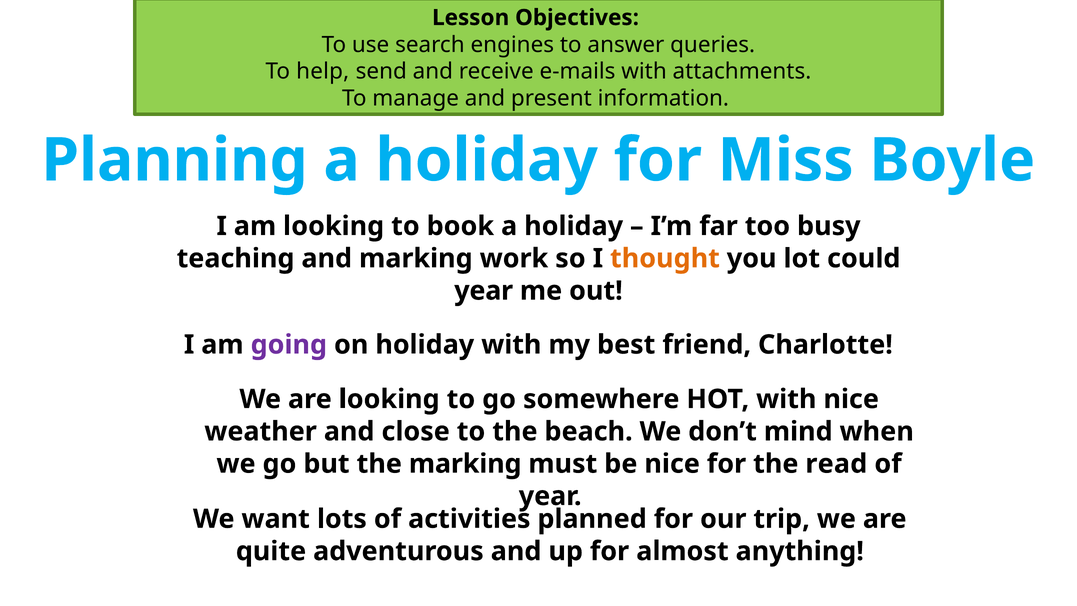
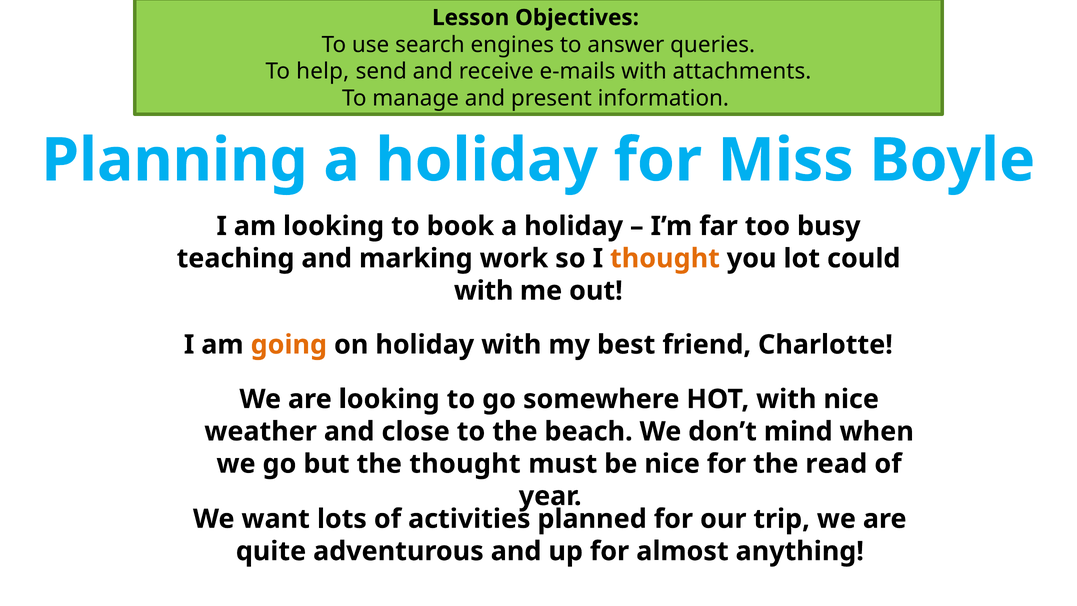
year: year -> with (484, 291)
going colour: purple -> orange (289, 345)
the marking: marking -> thought (465, 464)
